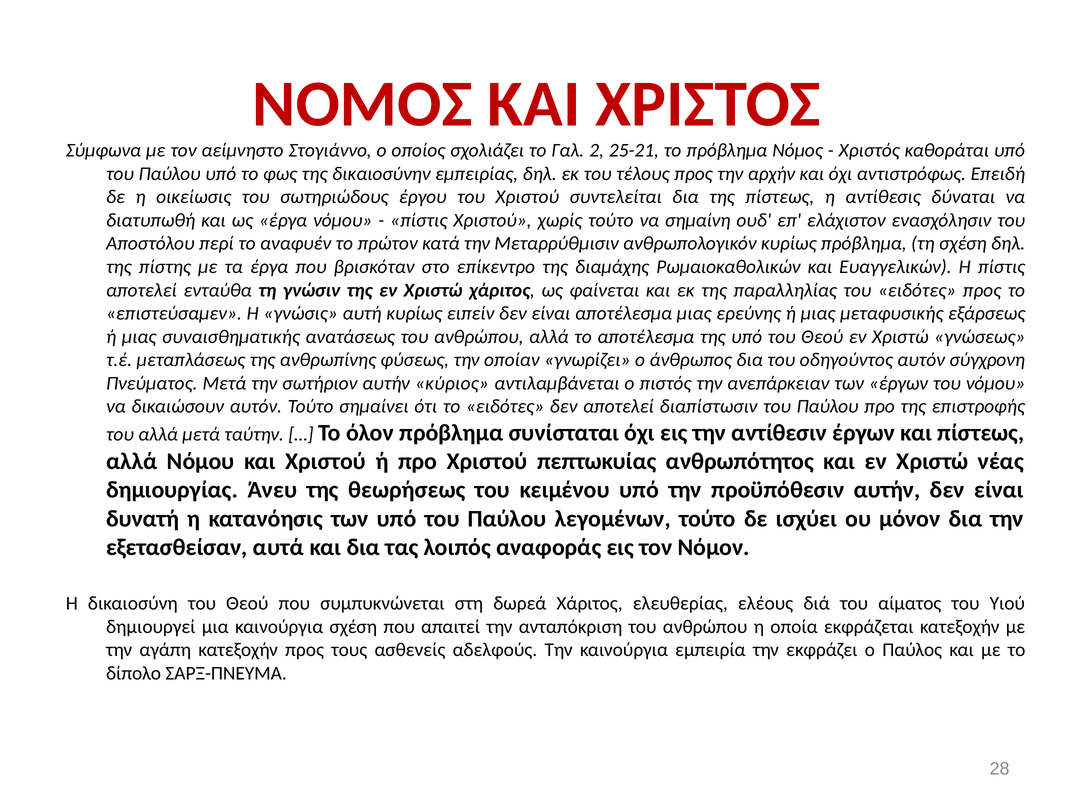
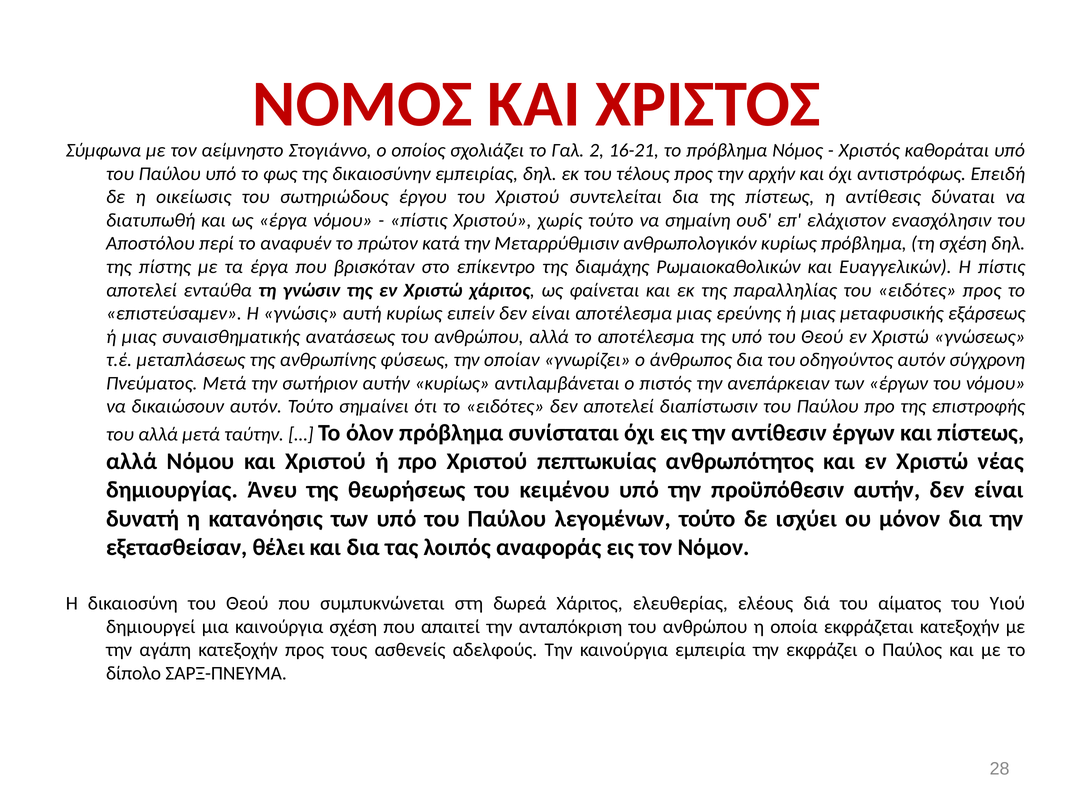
25-21: 25-21 -> 16-21 (634, 151)
αυτήν κύριος: κύριος -> κυρίως (452, 384)
αυτά: αυτά -> θέλει (279, 548)
